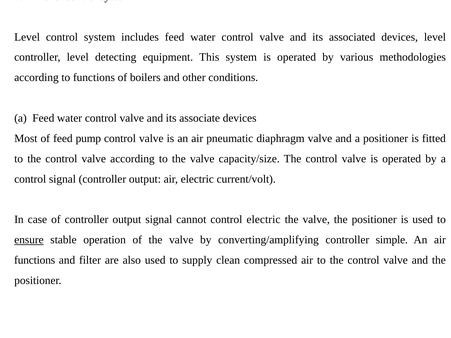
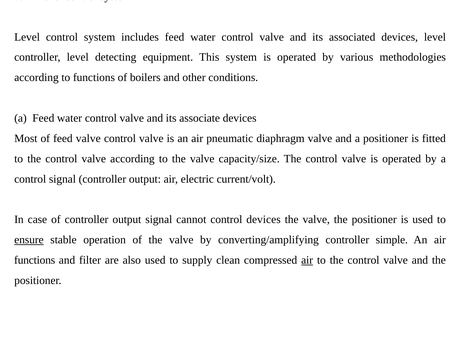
feed pump: pump -> valve (88, 139)
control electric: electric -> devices (263, 220)
air underline: none -> present (307, 260)
